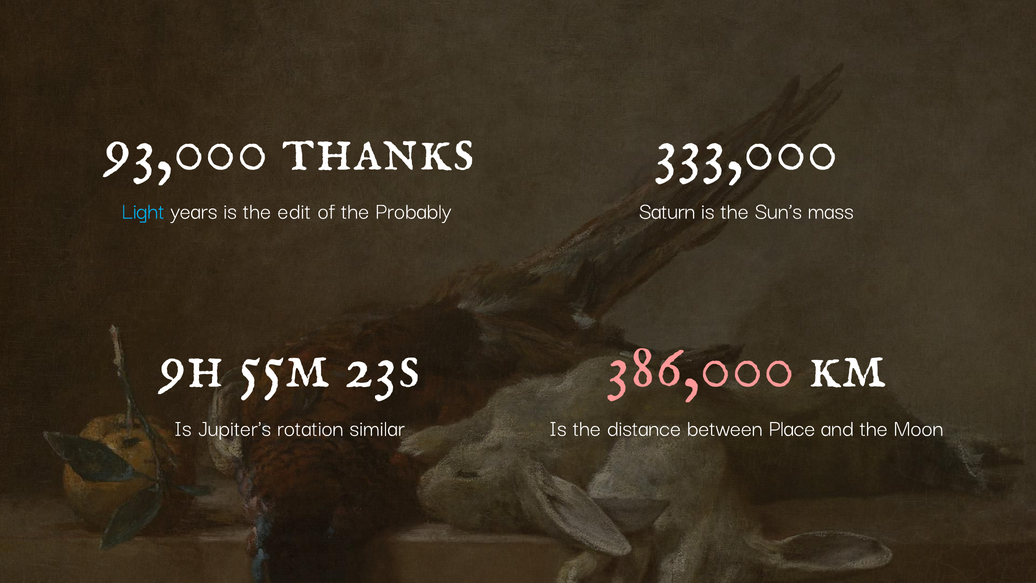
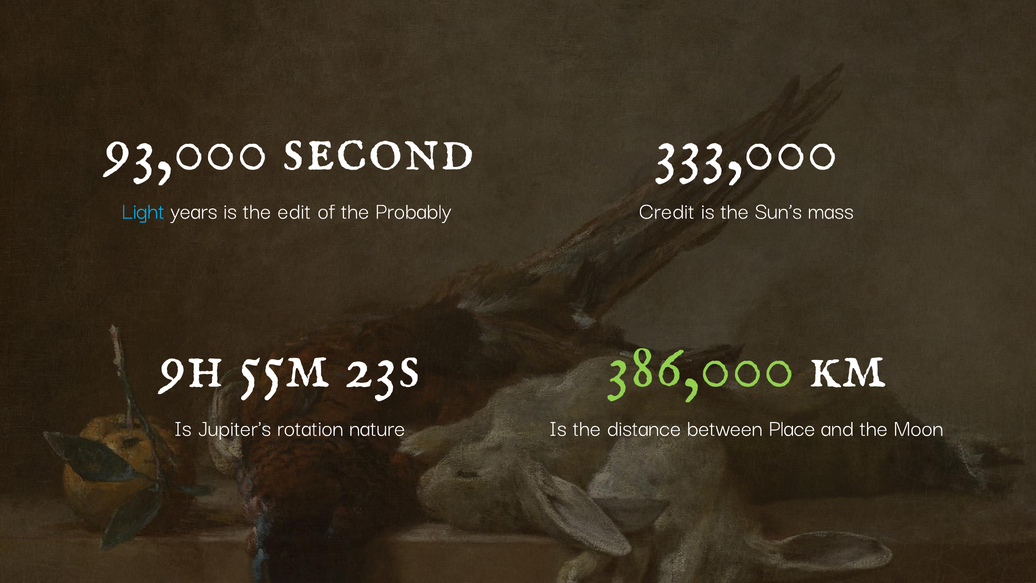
thanks: thanks -> second (378, 148)
Saturn: Saturn -> Credit (667, 211)
386,000 colour: pink -> light green (701, 365)
similar: similar -> nature (377, 428)
